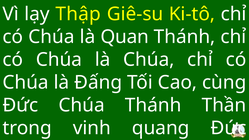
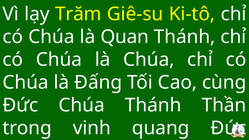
Thập: Thập -> Trăm (78, 14)
